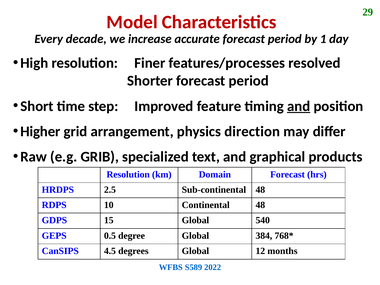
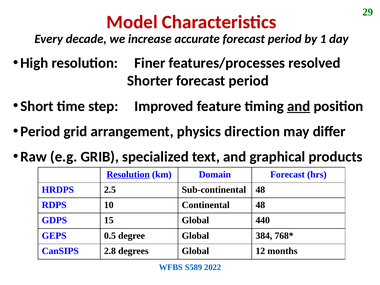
Higher: Higher -> Period (40, 131)
Resolution underline: none -> present (128, 174)
540: 540 -> 440 (263, 220)
4.5: 4.5 -> 2.8 (110, 251)
